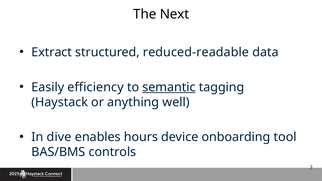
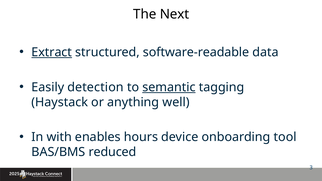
Extract underline: none -> present (52, 52)
reduced-readable: reduced-readable -> software-readable (196, 52)
efficiency: efficiency -> detection (96, 87)
dive: dive -> with (59, 137)
controls: controls -> reduced (112, 152)
